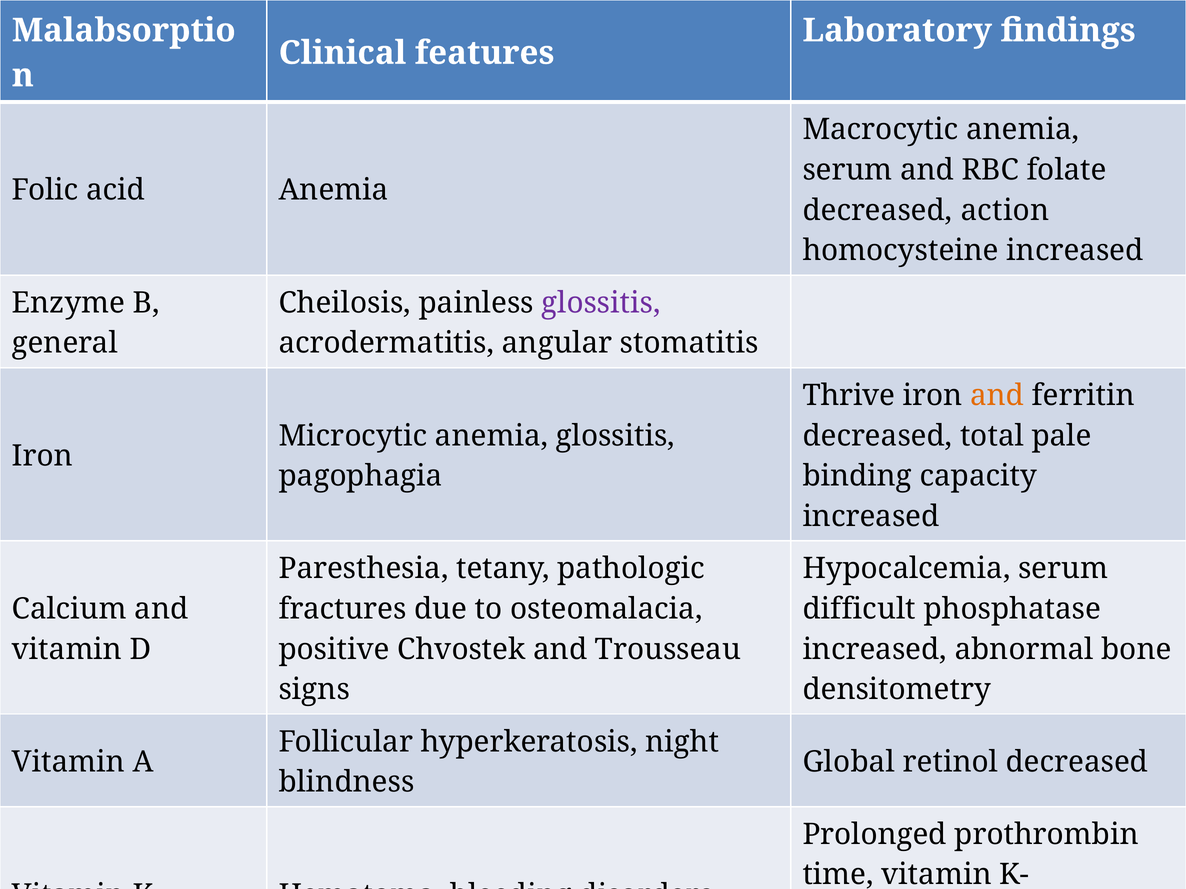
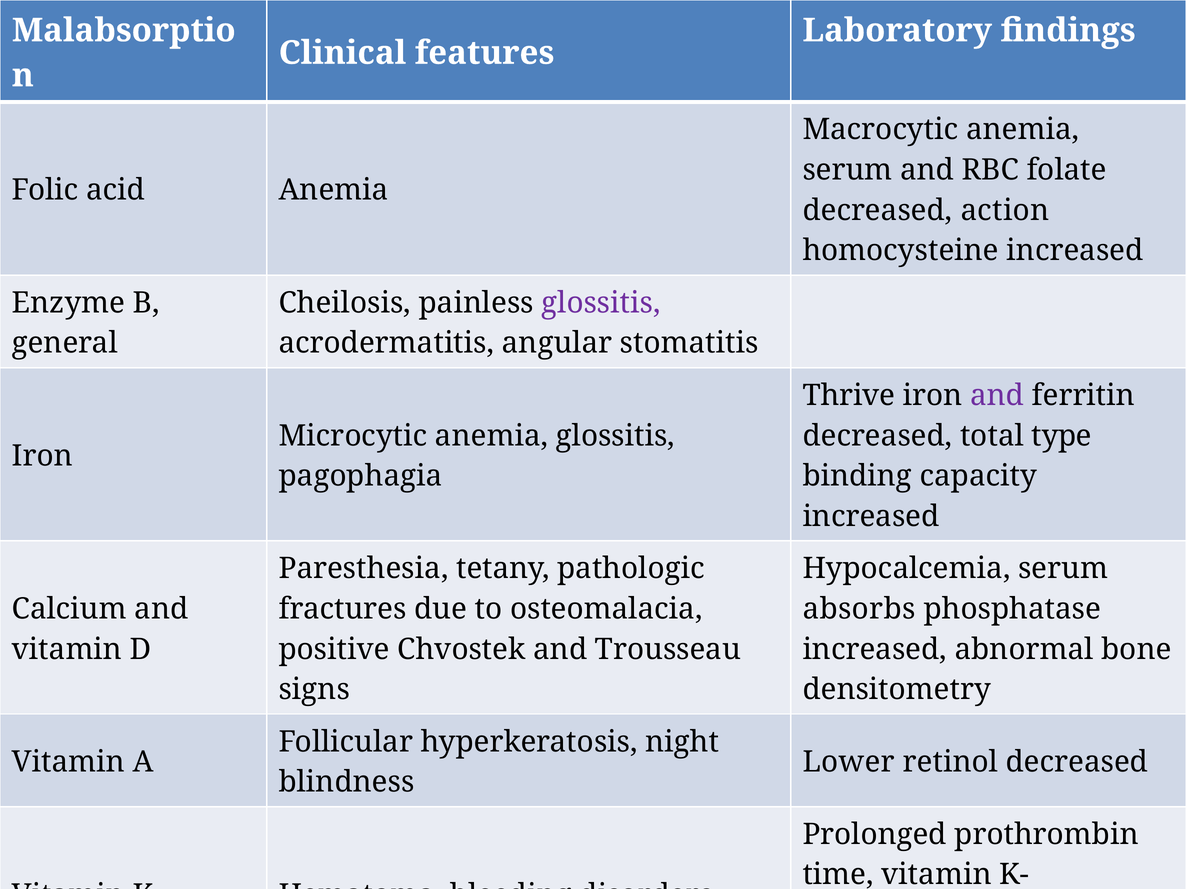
and colour: orange -> purple (997, 396)
pale: pale -> type (1062, 436)
difficult: difficult -> absorbs (859, 609)
Global: Global -> Lower (849, 762)
